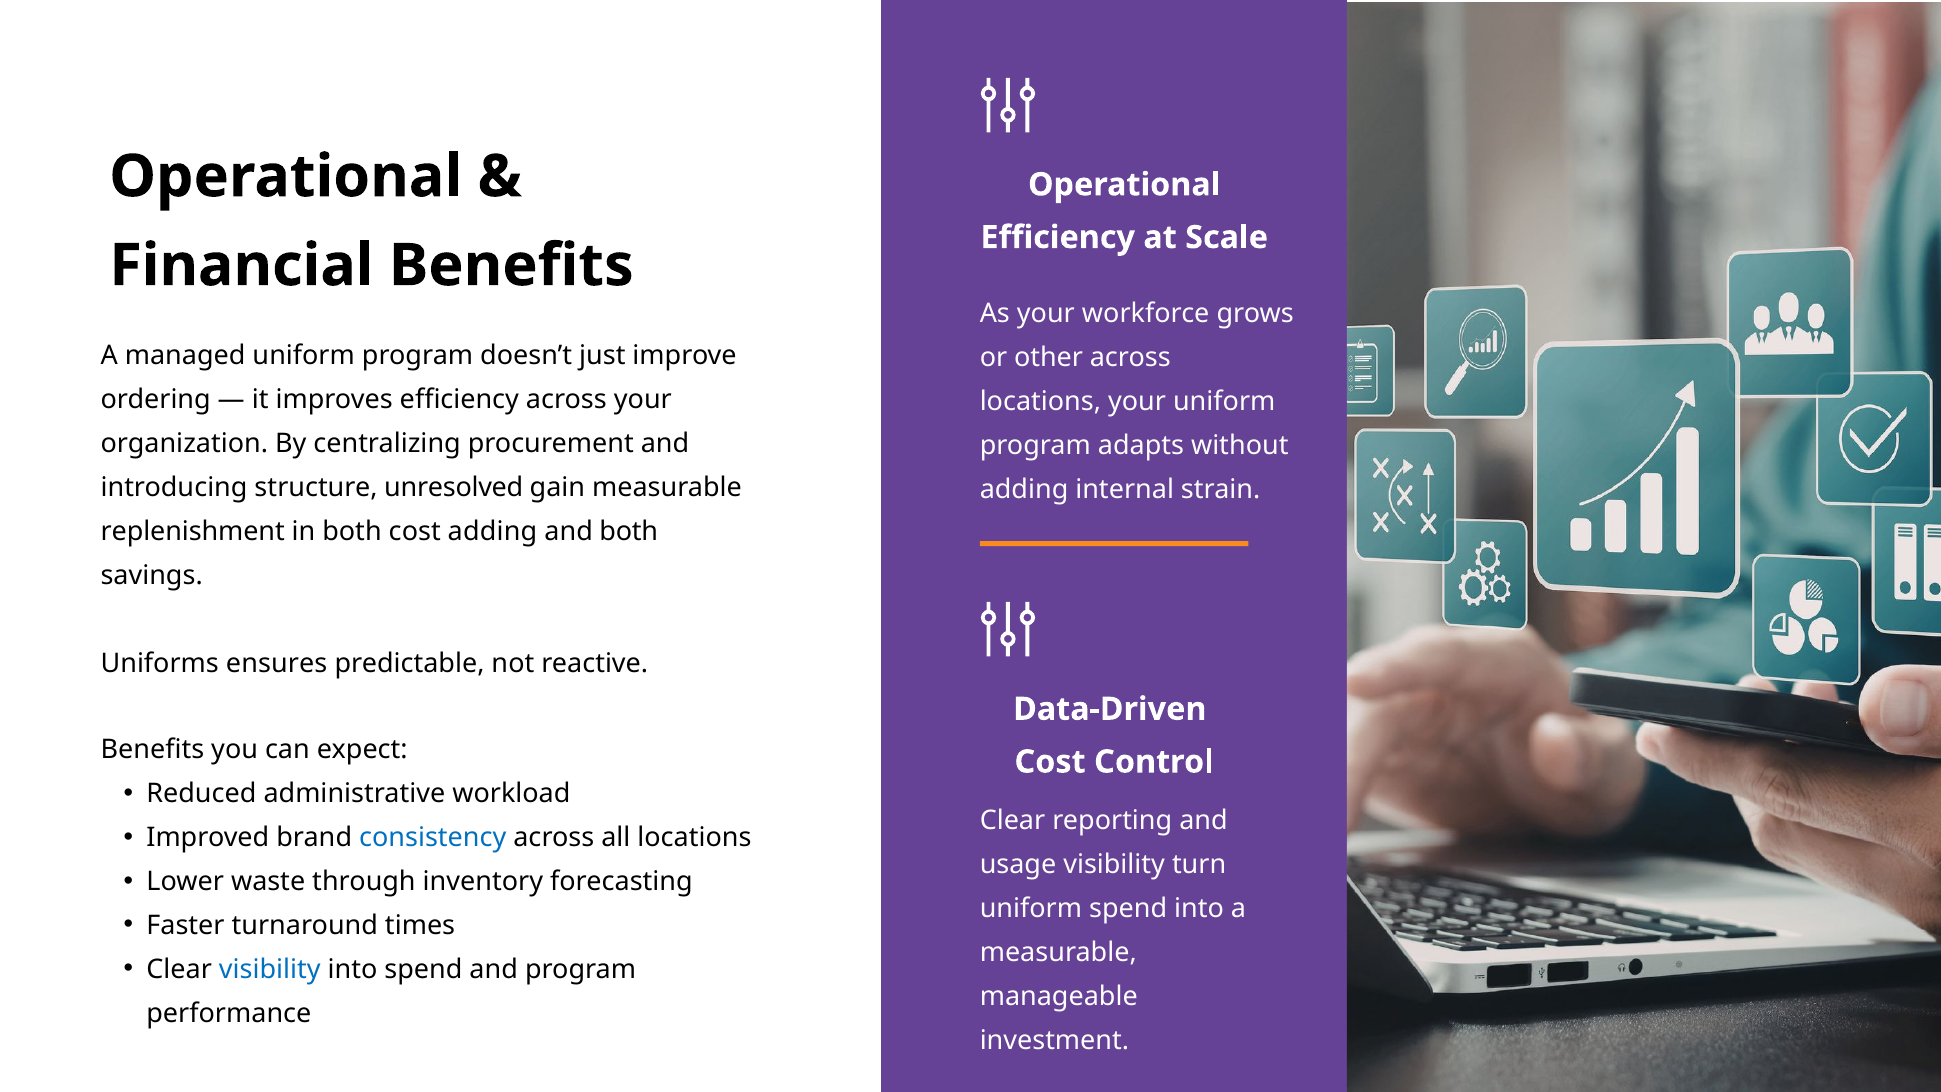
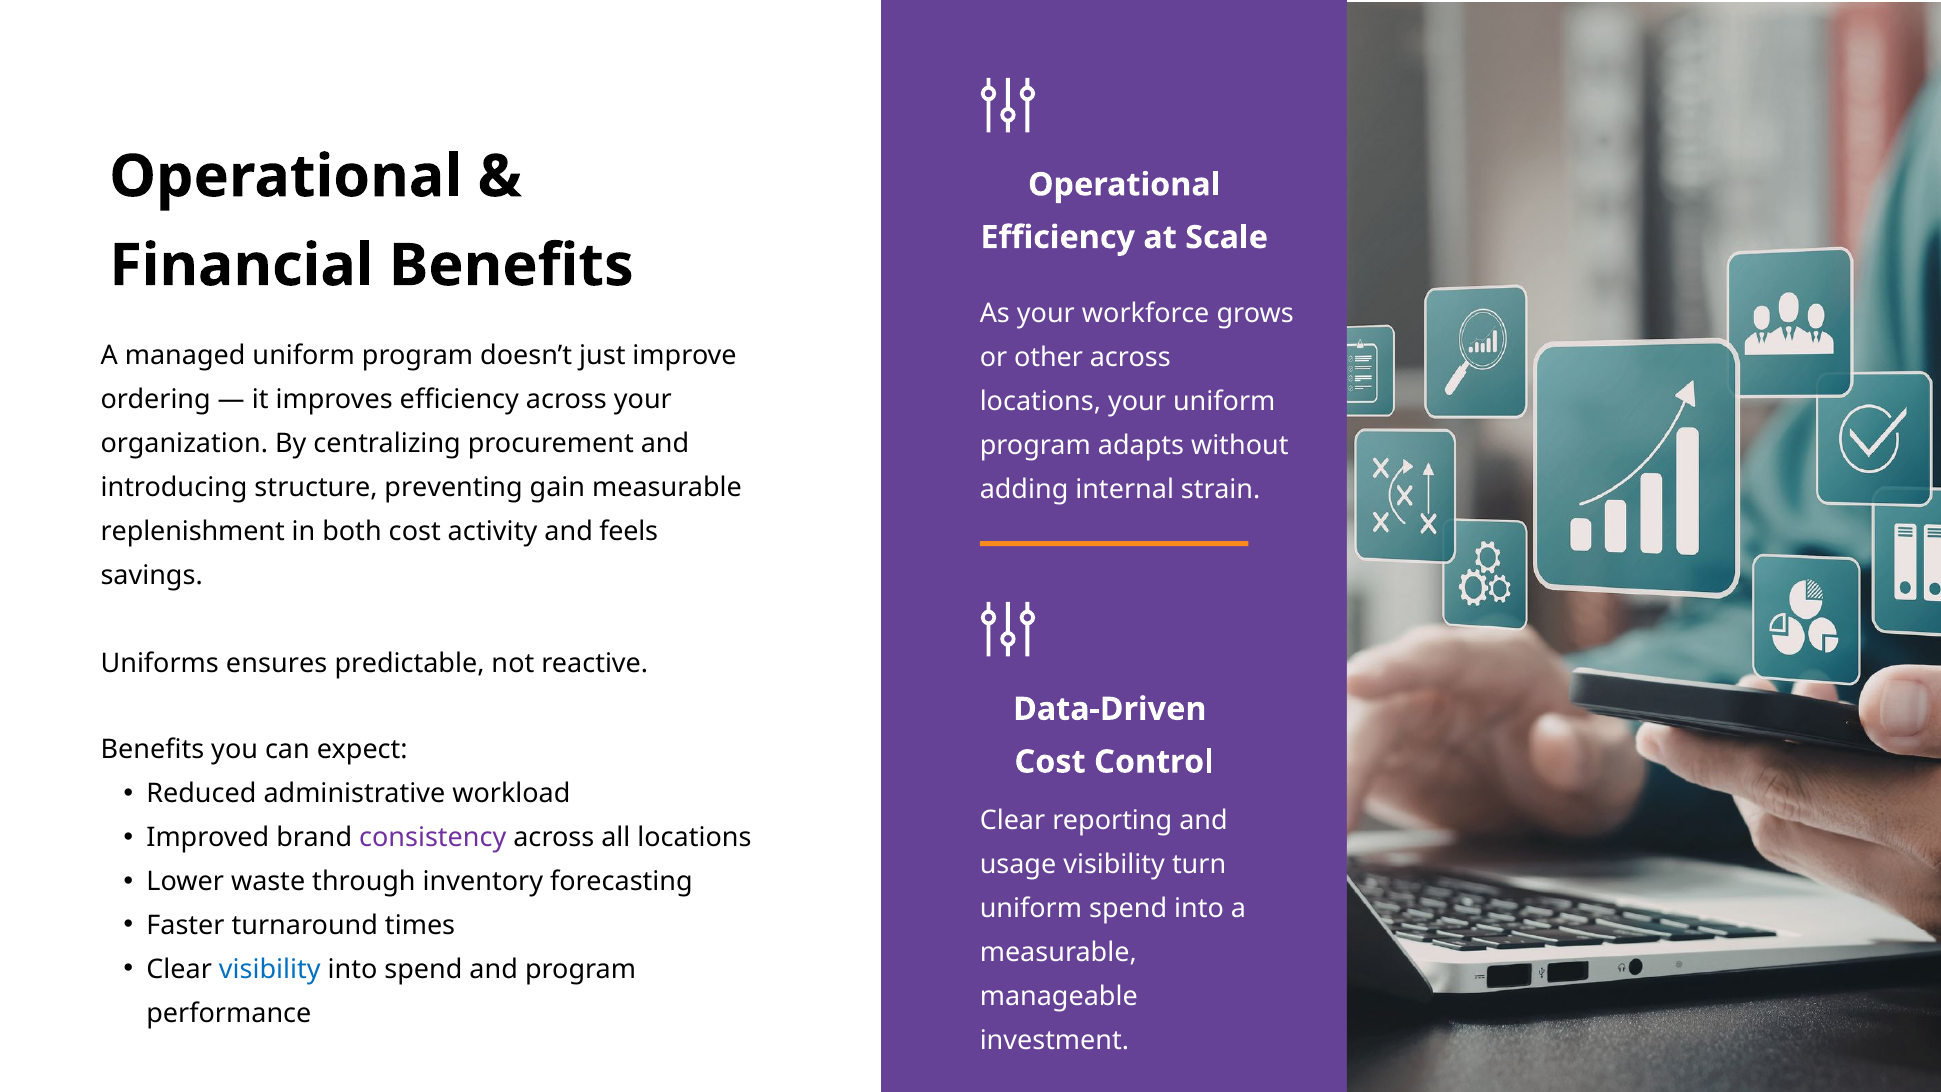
unresolved: unresolved -> preventing (454, 488)
cost adding: adding -> activity (493, 532)
and both: both -> feels (629, 532)
consistency colour: blue -> purple (433, 838)
